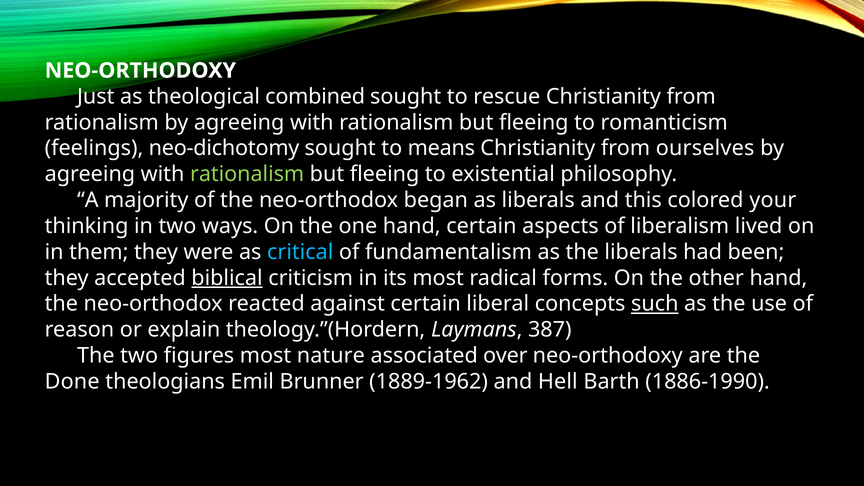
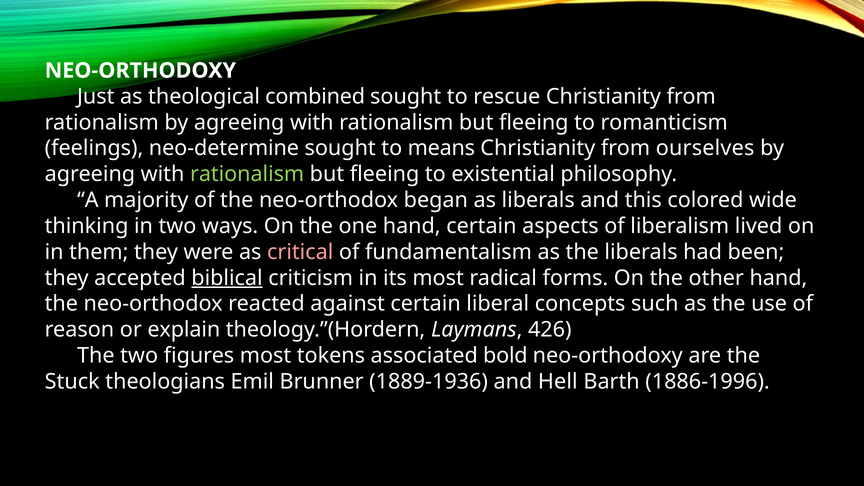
neo-dichotomy: neo-dichotomy -> neo-determine (224, 148)
your: your -> wide (773, 200)
critical colour: light blue -> pink (300, 252)
such underline: present -> none (655, 304)
387: 387 -> 426 (550, 330)
nature: nature -> tokens (331, 356)
over: over -> bold (505, 356)
Done: Done -> Stuck (72, 382)
1889-1962: 1889-1962 -> 1889-1936 (429, 382)
1886-1990: 1886-1990 -> 1886-1996 (708, 382)
